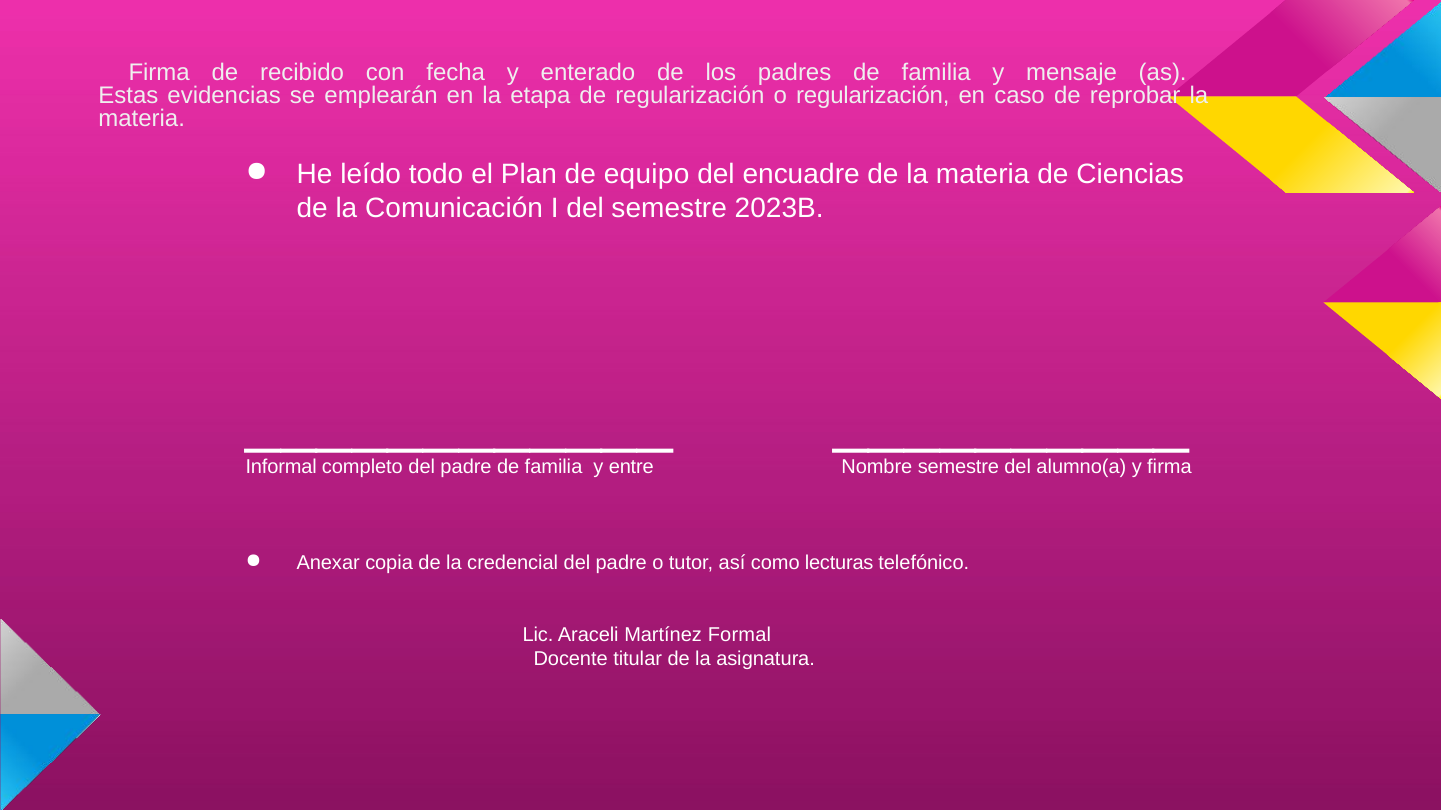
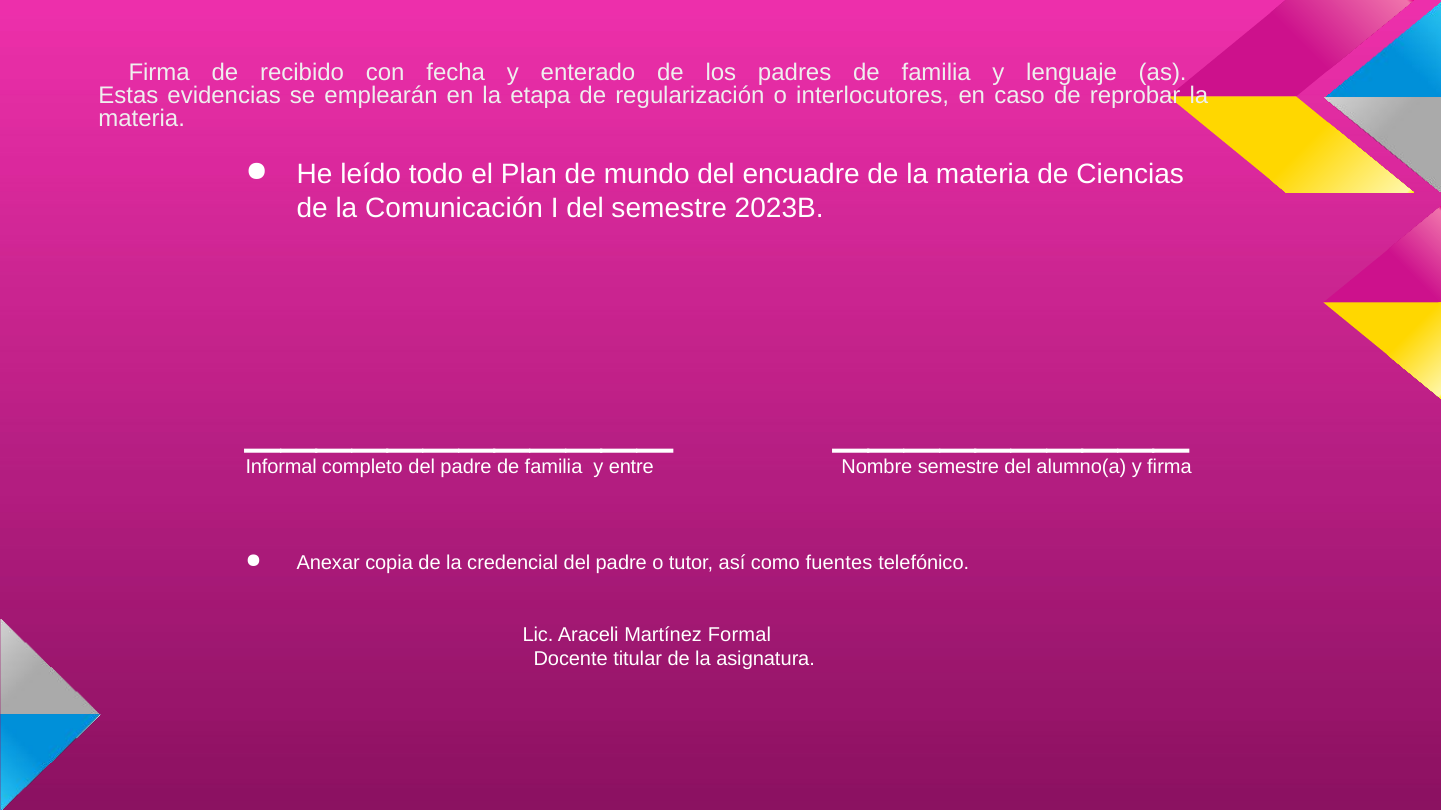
mensaje: mensaje -> lenguaje (1072, 73)
o regularización: regularización -> interlocutores (873, 96)
equipo: equipo -> mundo (647, 175)
lecturas: lecturas -> fuentes (839, 563)
